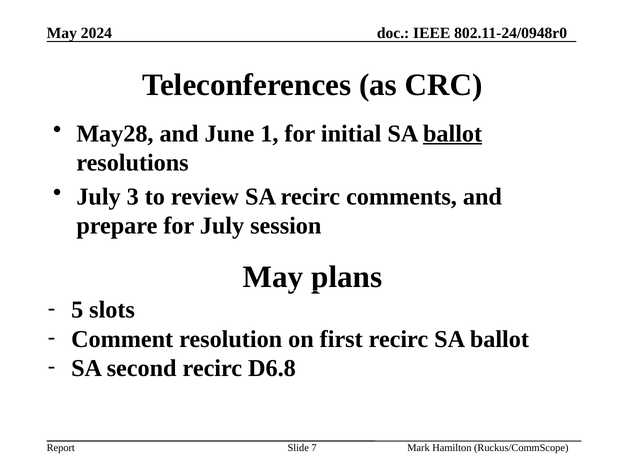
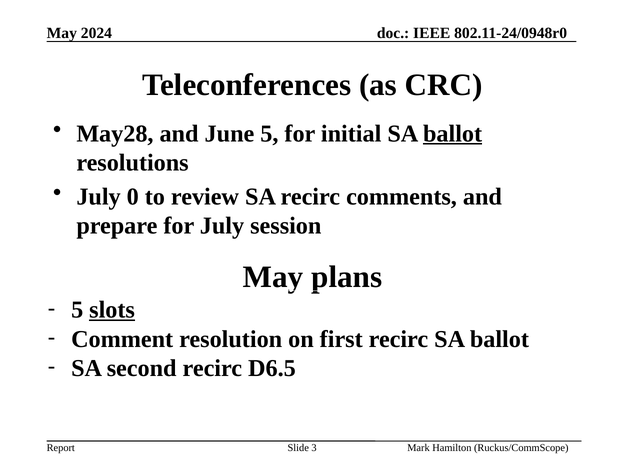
June 1: 1 -> 5 (269, 134)
3: 3 -> 0 (133, 197)
slots underline: none -> present (112, 310)
D6.8: D6.8 -> D6.5 (272, 368)
7: 7 -> 3 (314, 448)
